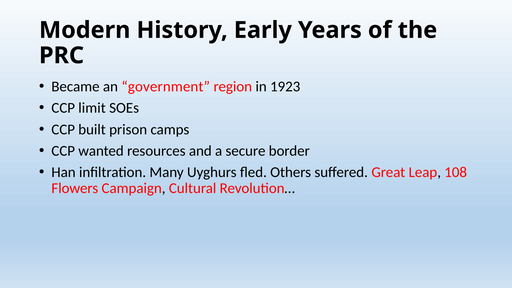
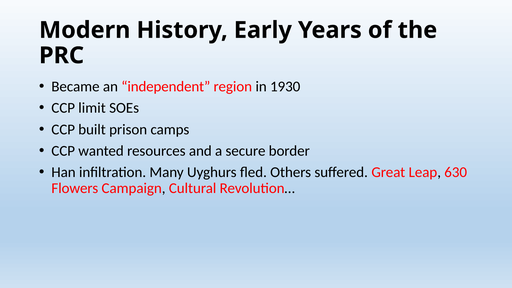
government: government -> independent (166, 87)
1923: 1923 -> 1930 (285, 87)
108: 108 -> 630 (456, 172)
